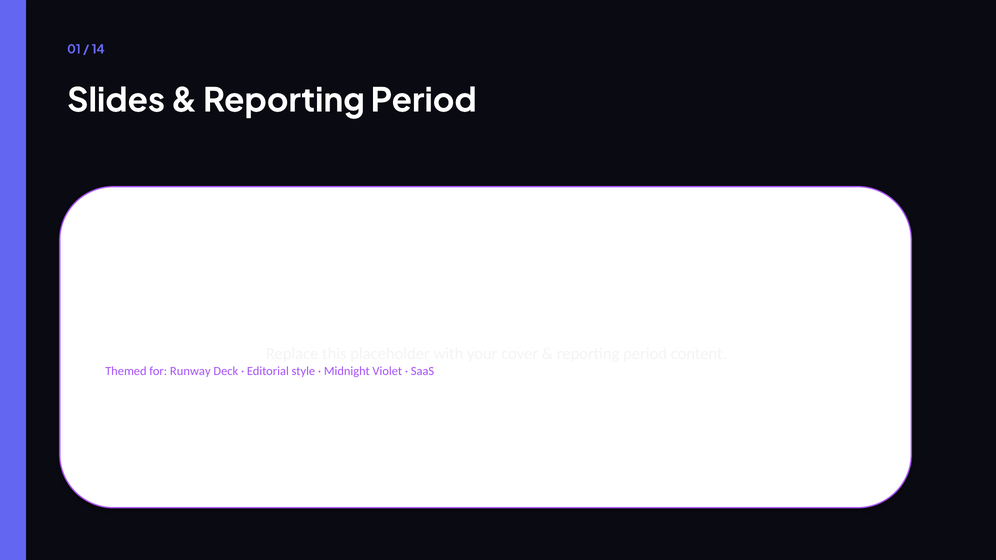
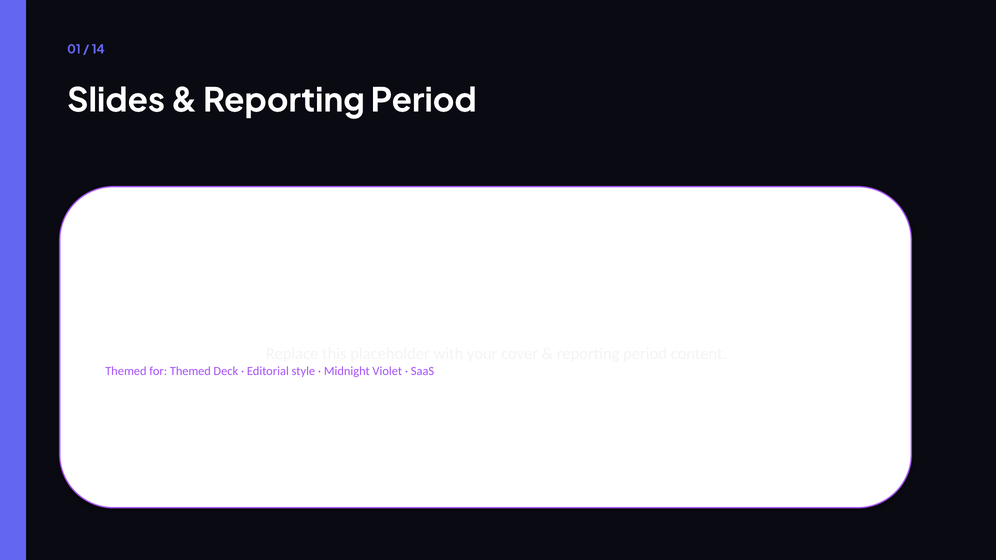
for Runway: Runway -> Themed (190, 371)
